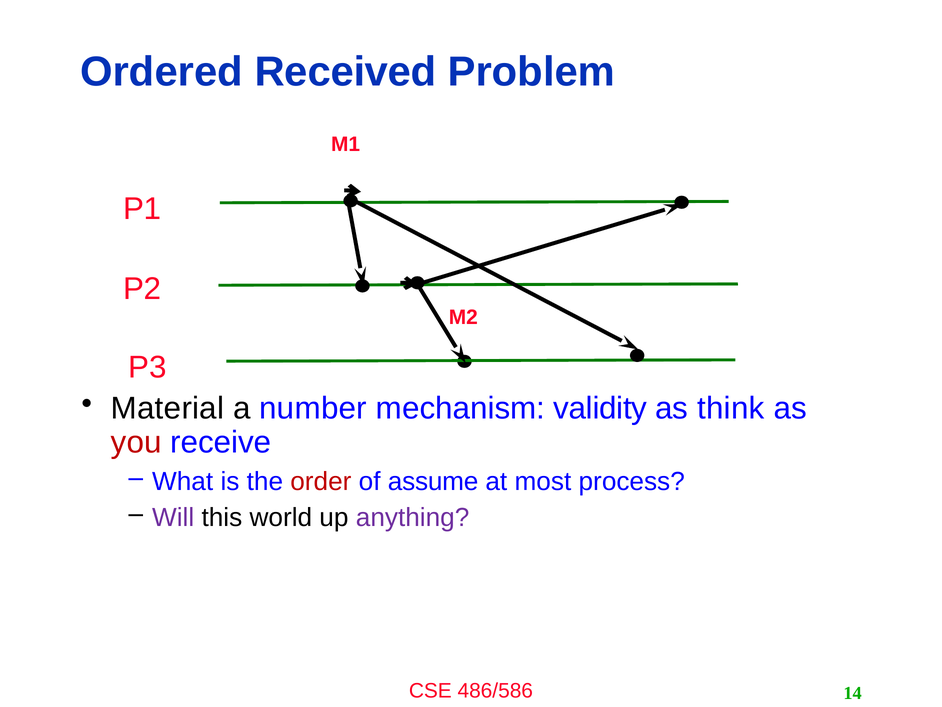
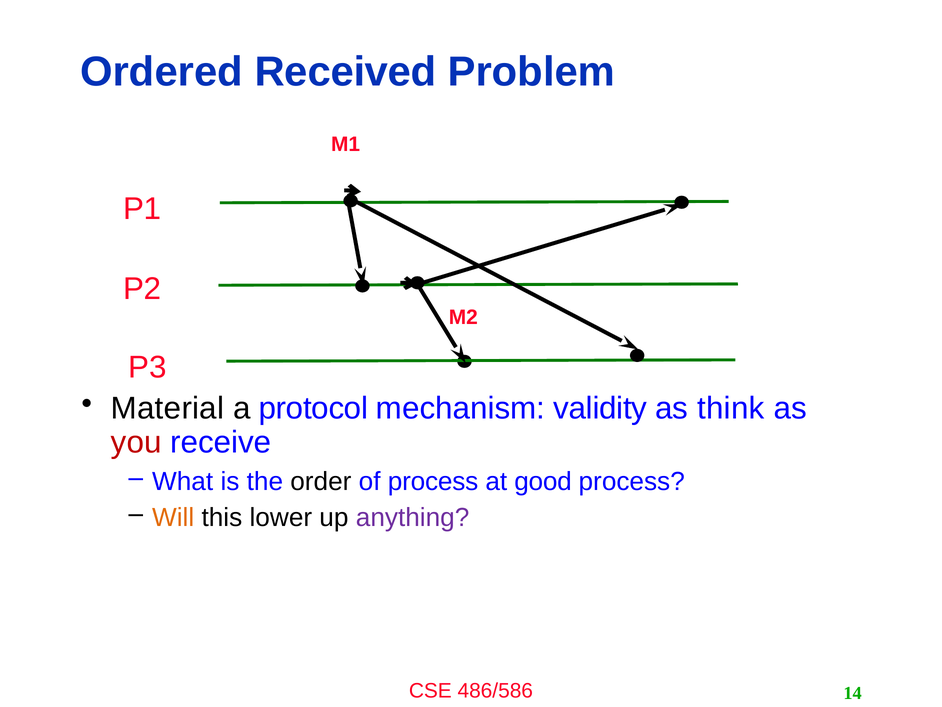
number: number -> protocol (313, 408)
order colour: red -> black (321, 481)
of assume: assume -> process (433, 481)
most: most -> good (543, 481)
Will colour: purple -> orange (173, 517)
world: world -> lower (281, 517)
